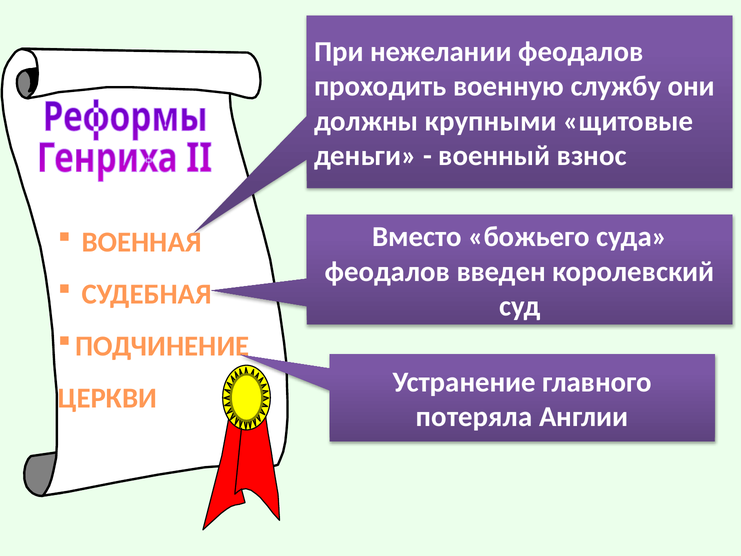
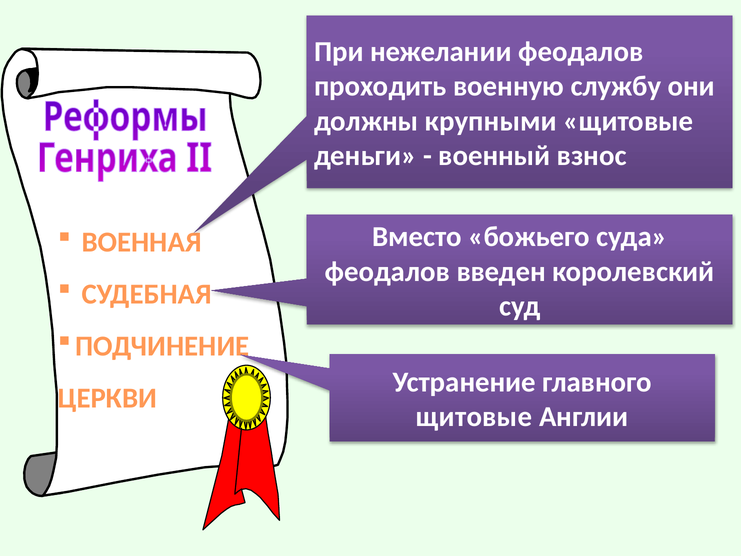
потеряла: потеряла -> щитовые (474, 417)
